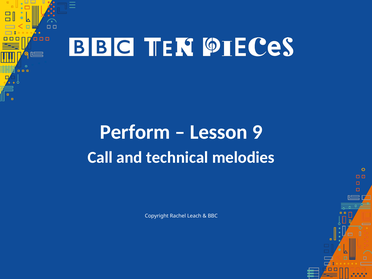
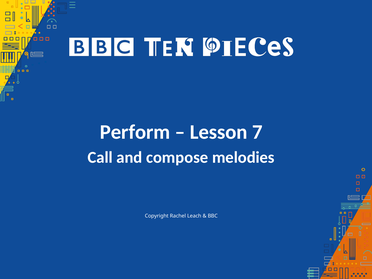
9: 9 -> 7 (257, 132)
technical: technical -> compose (177, 157)
